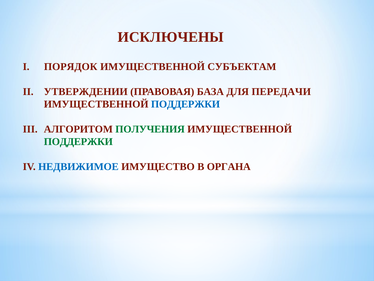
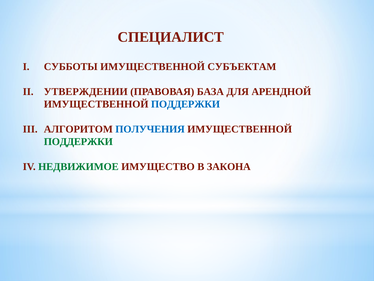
ИСКЛЮЧЕНЫ: ИСКЛЮЧЕНЫ -> СПЕЦИАЛИСТ (171, 37)
ПОРЯДОК: ПОРЯДОК -> СУББОТЫ (71, 67)
ПЕРЕДАЧИ: ПЕРЕДАЧИ -> АРЕНДНОЙ (281, 92)
ПОЛУЧЕНИЯ colour: green -> blue (150, 129)
НЕДВИЖИМОЕ colour: blue -> green (78, 166)
ОРГАНА: ОРГАНА -> ЗАКОНА (229, 166)
